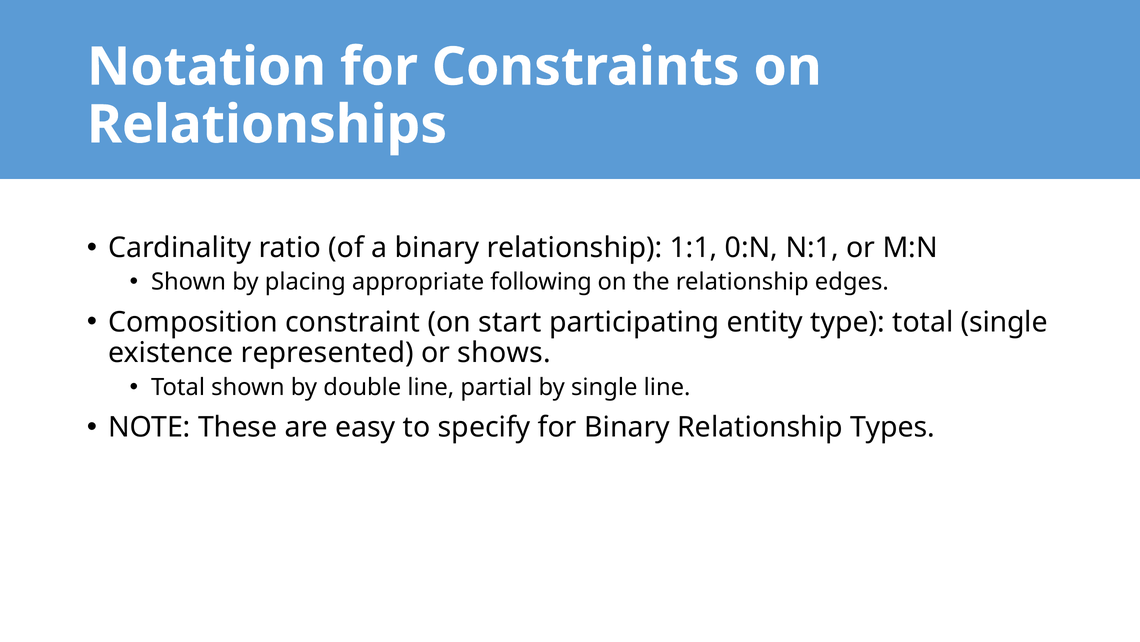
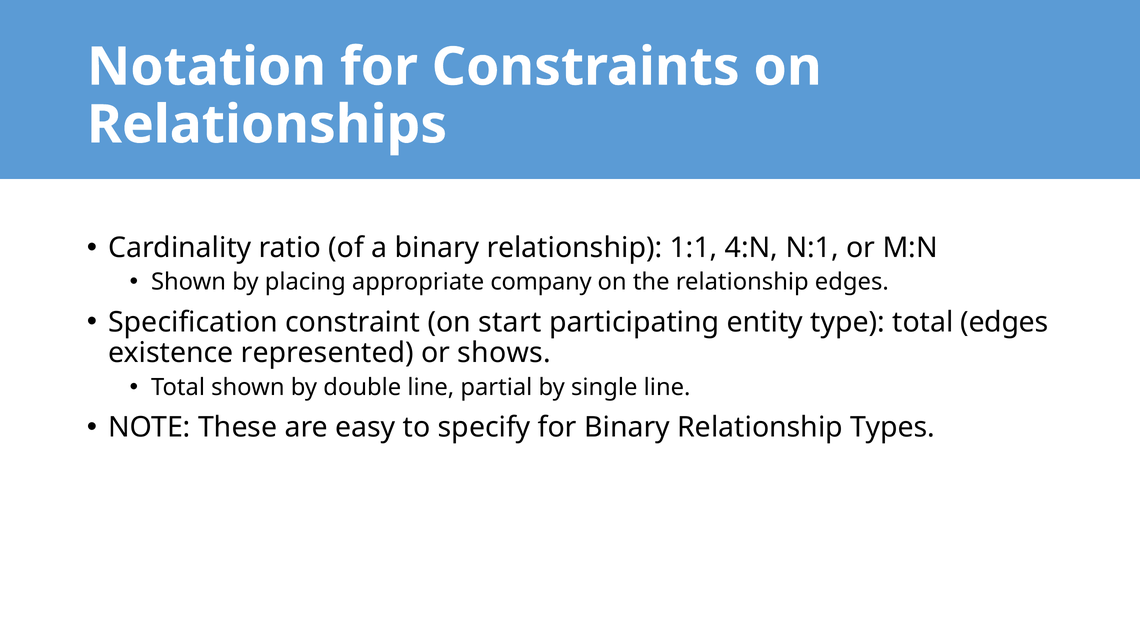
0:N: 0:N -> 4:N (752, 247)
following: following -> company (541, 282)
Composition: Composition -> Specification (193, 322)
total single: single -> edges (1004, 322)
